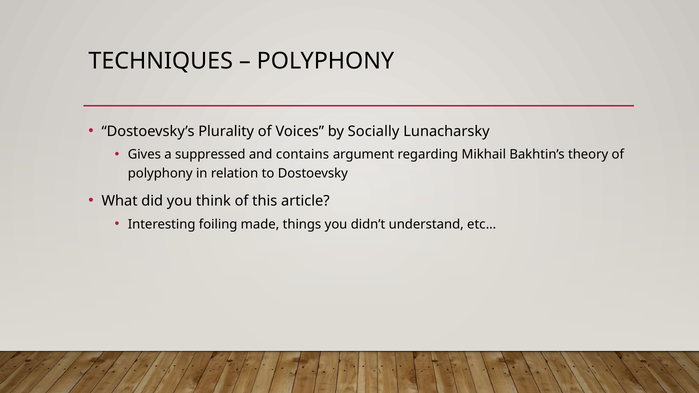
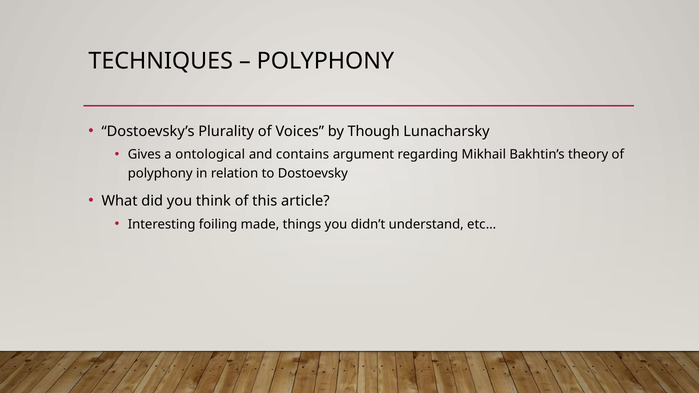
Socially: Socially -> Though (374, 131)
suppressed: suppressed -> ontological (210, 155)
